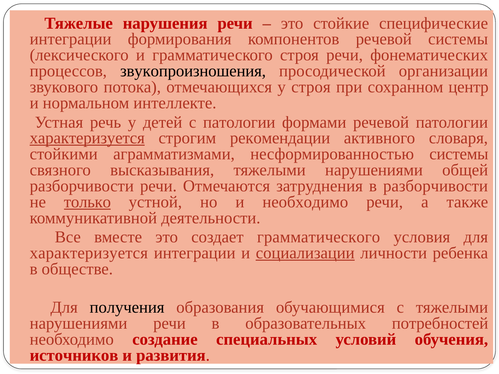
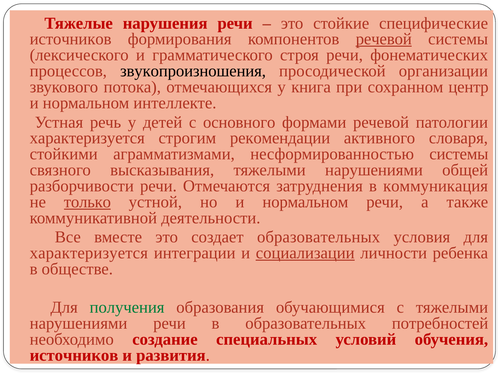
интеграции: интеграции -> источников (71, 39)
речевой underline: none -> present (384, 39)
у строя: строя -> книга (311, 87)
с патологии: патологии -> основного (239, 122)
характеризуется underline: present -> none (87, 138)
в разборчивости: разборчивости -> коммуникация (436, 186)
но и необходимо: необходимо -> нормальном (305, 202)
создает грамматического: грамматического -> образовательных (319, 237)
получения colour: black -> green (127, 308)
